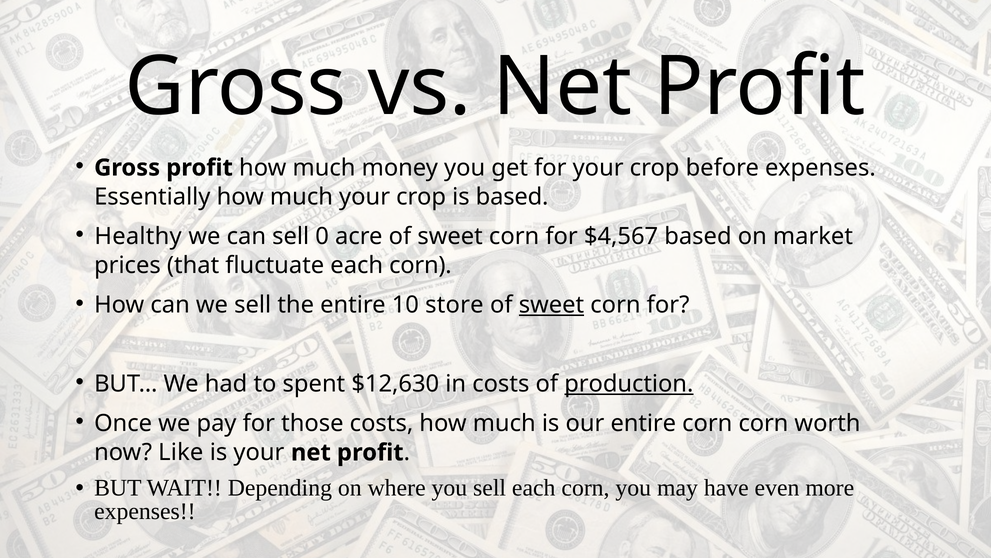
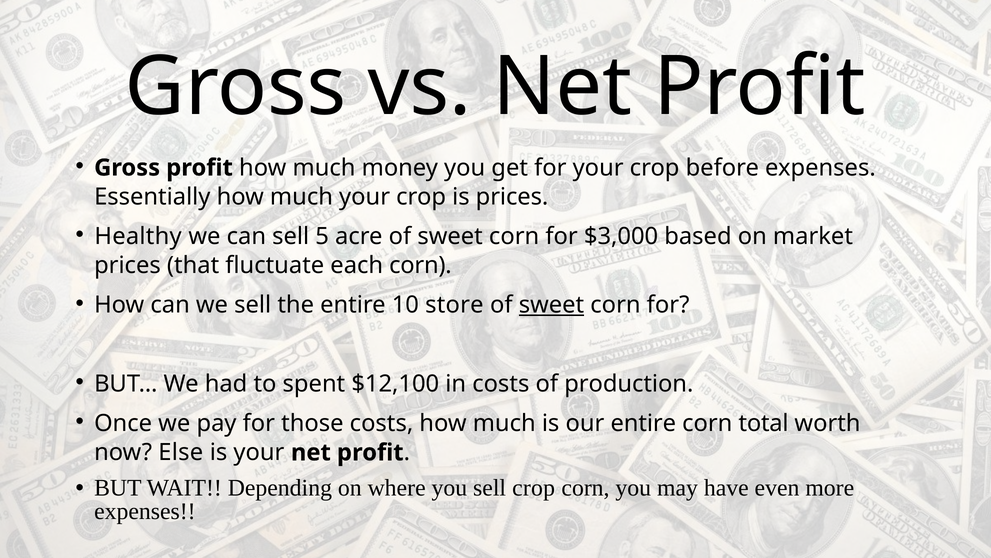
is based: based -> prices (512, 197)
0: 0 -> 5 (322, 236)
$4,567: $4,567 -> $3,000 (621, 236)
$12,630: $12,630 -> $12,100 (395, 384)
production underline: present -> none (629, 384)
corn corn: corn -> total (764, 423)
Like: Like -> Else (181, 452)
sell each: each -> crop (534, 487)
